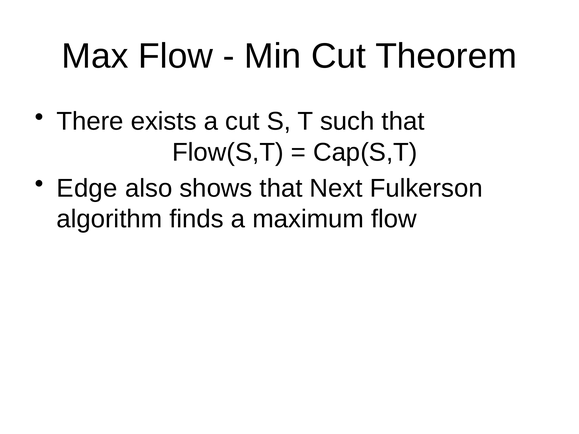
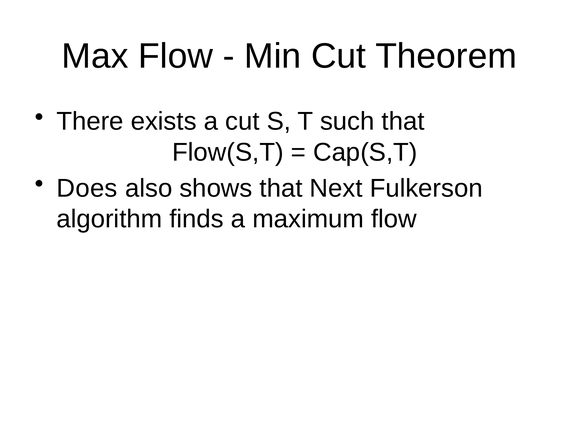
Edge: Edge -> Does (87, 188)
